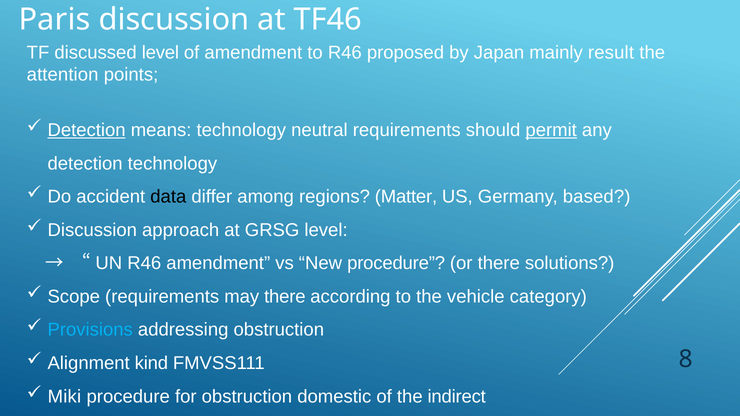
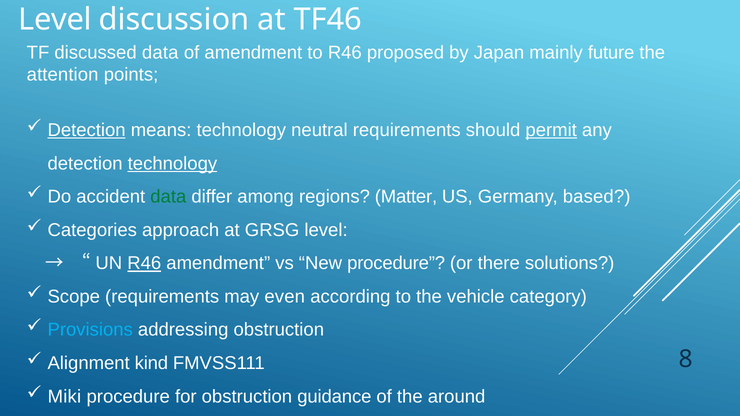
Paris: Paris -> Level (55, 20)
discussed level: level -> data (160, 53)
result: result -> future (611, 53)
technology underline: none -> present (172, 164)
data colour: black -> green (168, 197)
Discussion: Discussion -> Categories (92, 230)
R46 underline: none -> present (144, 263)
may there: there -> even (285, 297)
domestic: domestic -> guidance (334, 397)
indirect: indirect -> around (457, 397)
